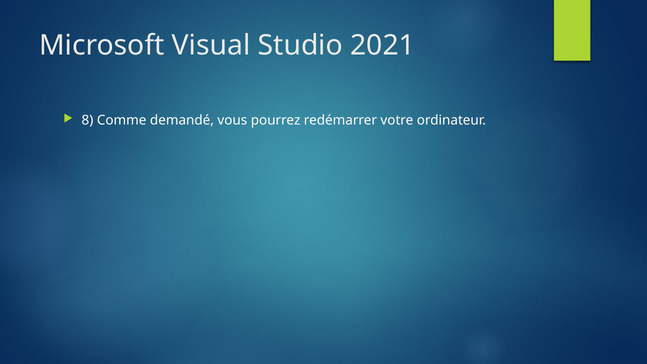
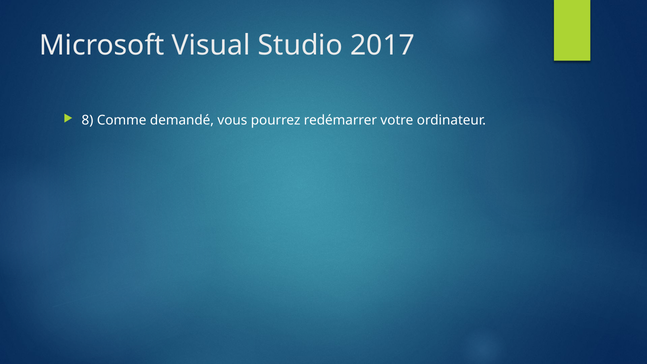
2021: 2021 -> 2017 (383, 45)
